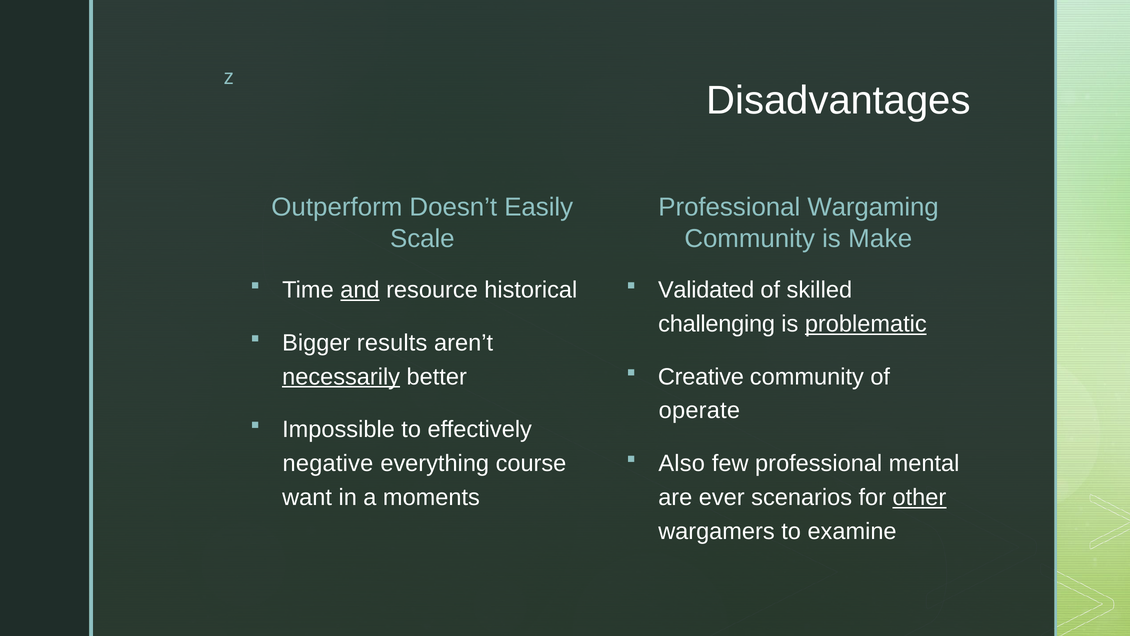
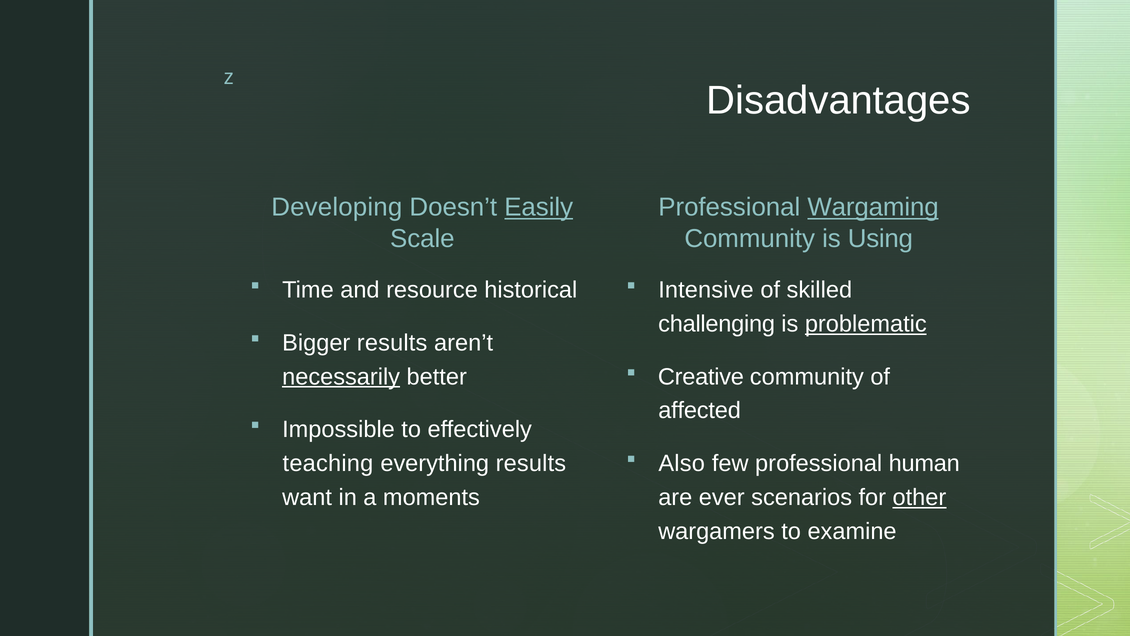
Outperform: Outperform -> Developing (337, 207)
Easily underline: none -> present (539, 207)
Wargaming underline: none -> present (873, 207)
Make: Make -> Using (880, 238)
and underline: present -> none (360, 290)
Validated: Validated -> Intensive (706, 290)
operate: operate -> affected (700, 410)
mental: mental -> human (924, 463)
negative: negative -> teaching (328, 463)
everything course: course -> results (531, 463)
